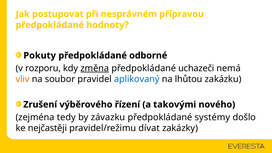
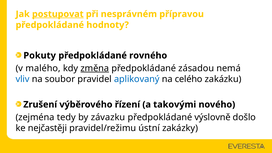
postupovat underline: none -> present (58, 14)
odborné: odborné -> rovného (148, 56)
rozporu: rozporu -> malého (43, 68)
uchazeči: uchazeči -> zásadou (196, 68)
vliv colour: orange -> blue (23, 79)
lhůtou: lhůtou -> celého (189, 79)
systémy: systémy -> výslovně (213, 117)
dívat: dívat -> ústní (149, 128)
